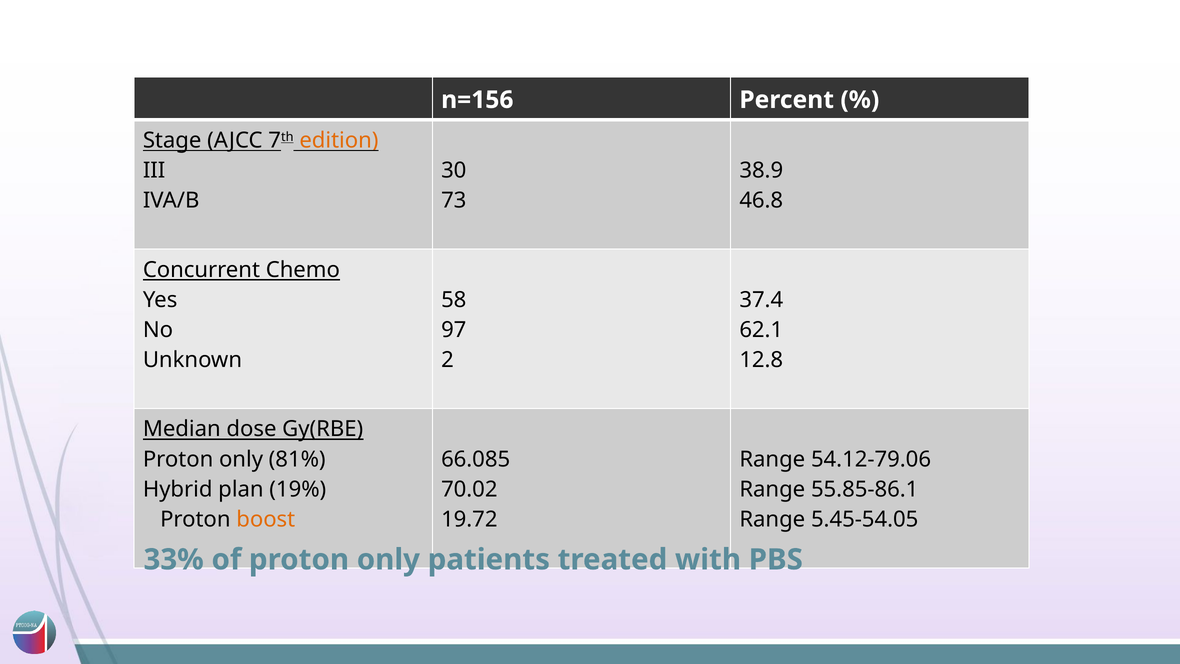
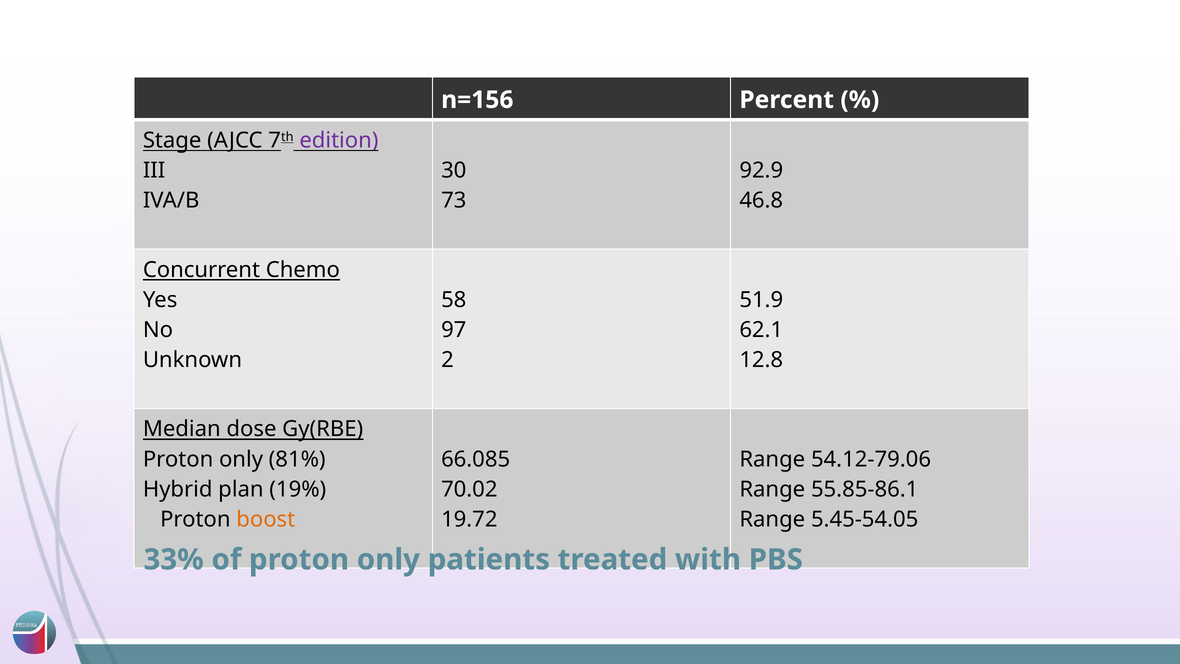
edition colour: orange -> purple (339, 140)
38.9: 38.9 -> 92.9 (761, 170)
37.4: 37.4 -> 51.9 (761, 300)
